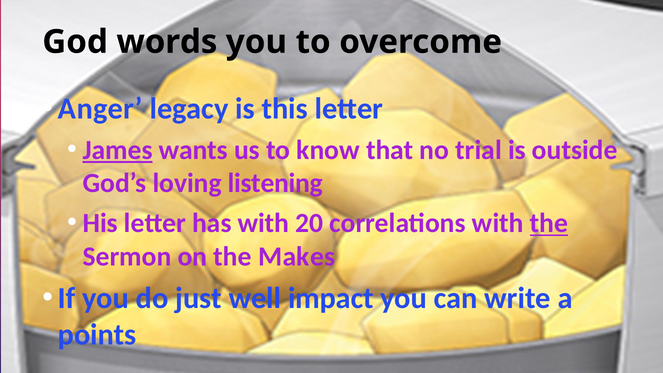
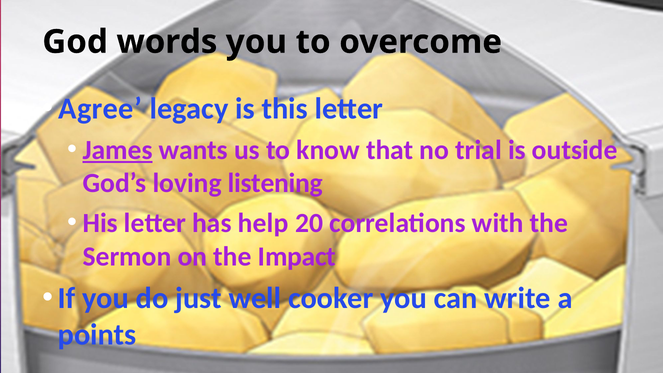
Anger: Anger -> Agree (100, 109)
has with: with -> help (263, 223)
the underline: present -> none (549, 223)
Makes: Makes -> Impact (297, 256)
impact: impact -> cooker (331, 298)
